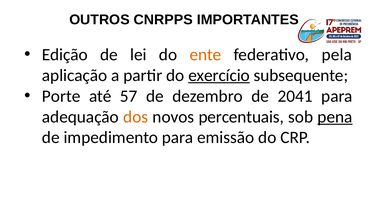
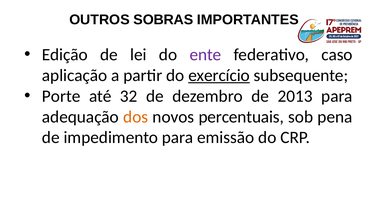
CNRPPS: CNRPPS -> SOBRAS (163, 20)
ente colour: orange -> purple (205, 55)
pela: pela -> caso (337, 55)
57: 57 -> 32 (129, 96)
2041: 2041 -> 2013 (295, 96)
pena underline: present -> none (335, 117)
